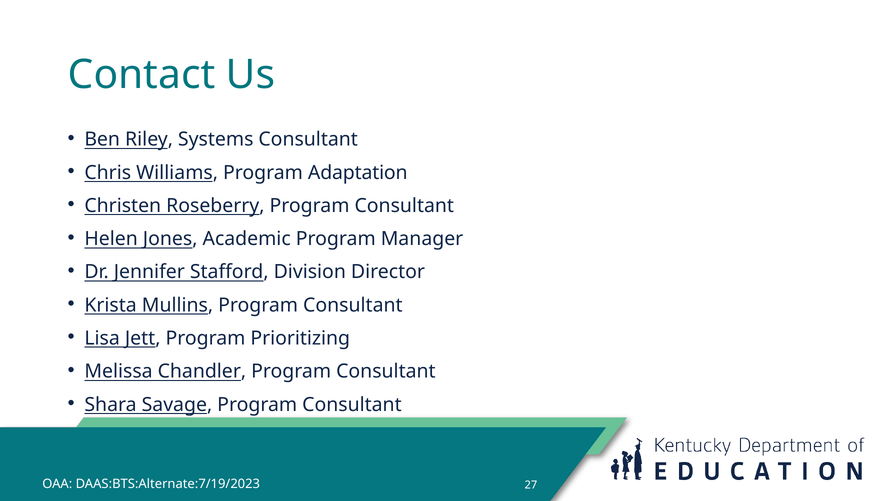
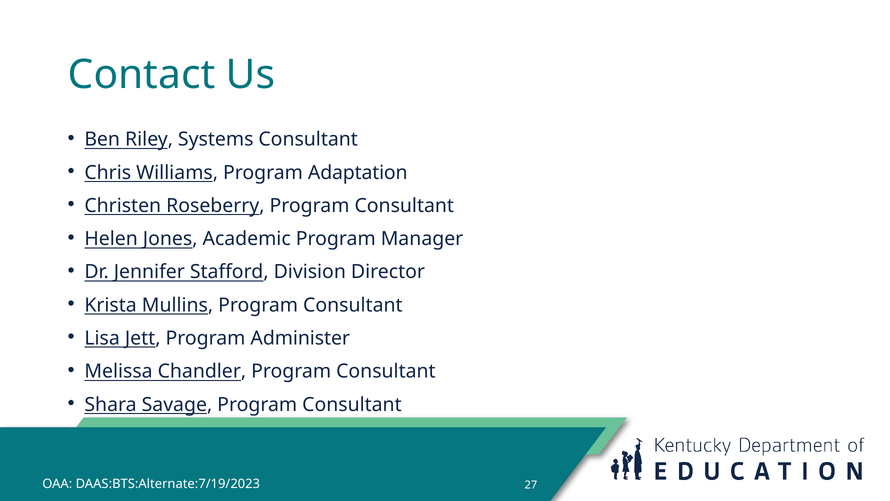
Prioritizing: Prioritizing -> Administer (300, 338)
